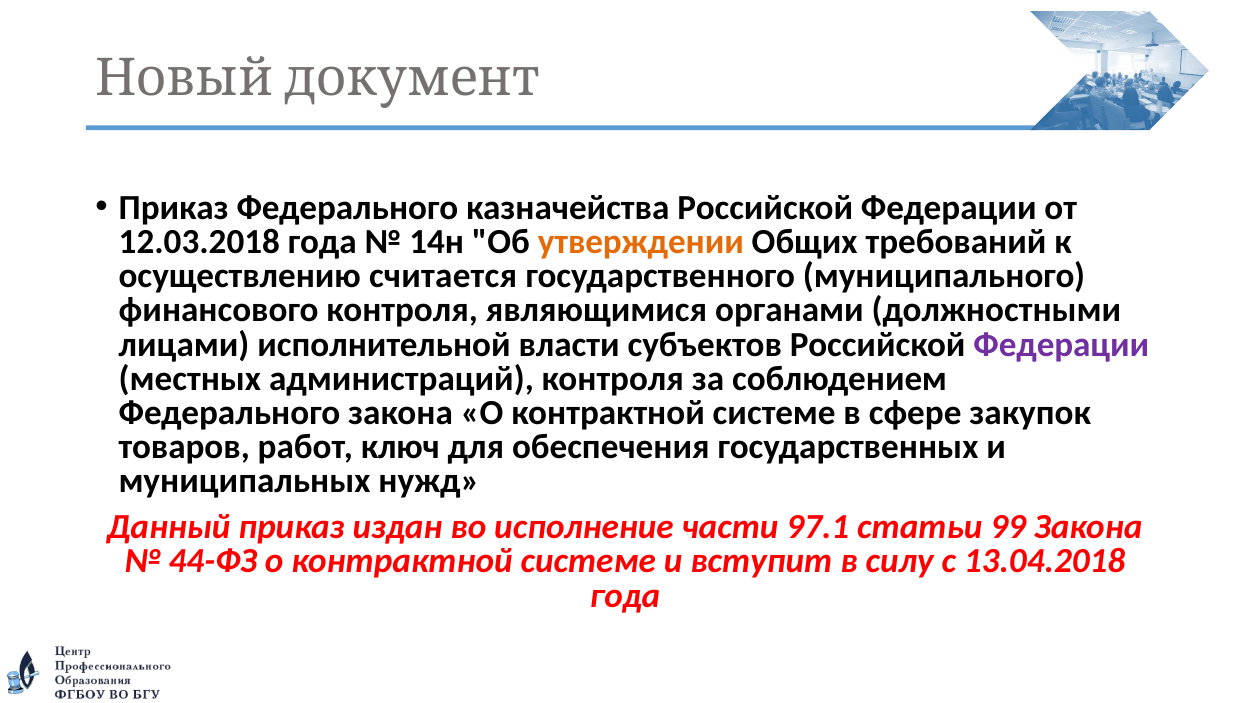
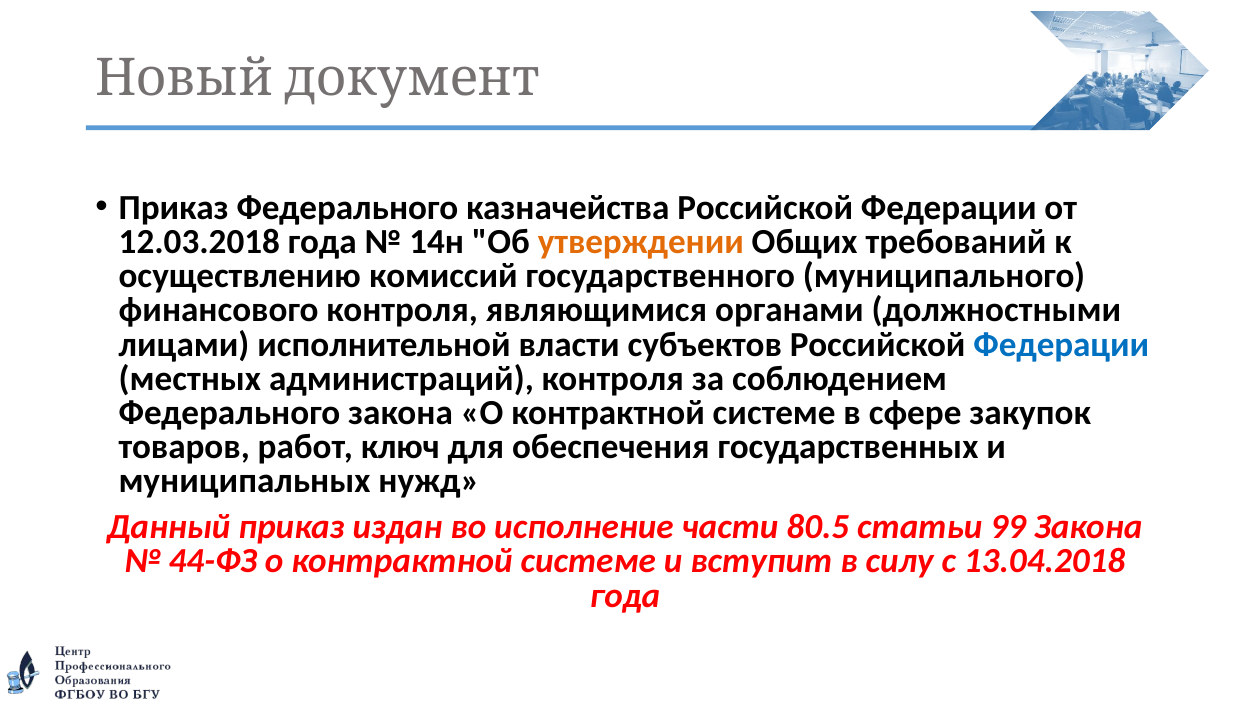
считается: считается -> комиссий (443, 276)
Федерации colour: purple -> blue (1061, 344)
97.1: 97.1 -> 80.5 (818, 527)
